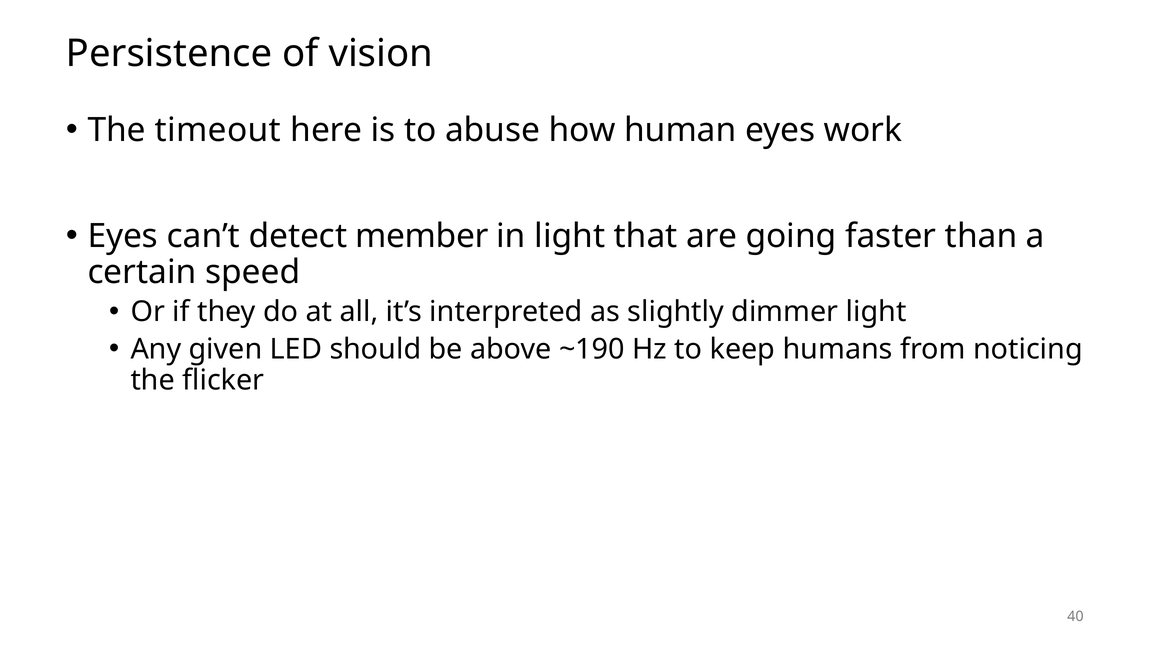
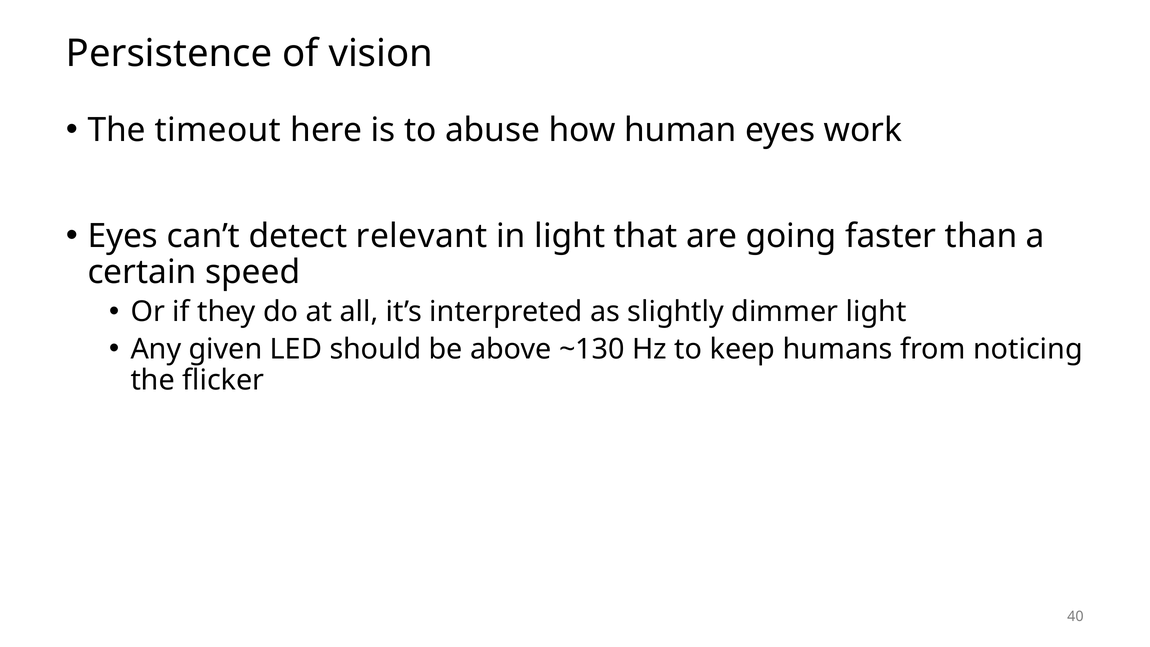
member: member -> relevant (422, 236)
~190: ~190 -> ~130 (592, 349)
